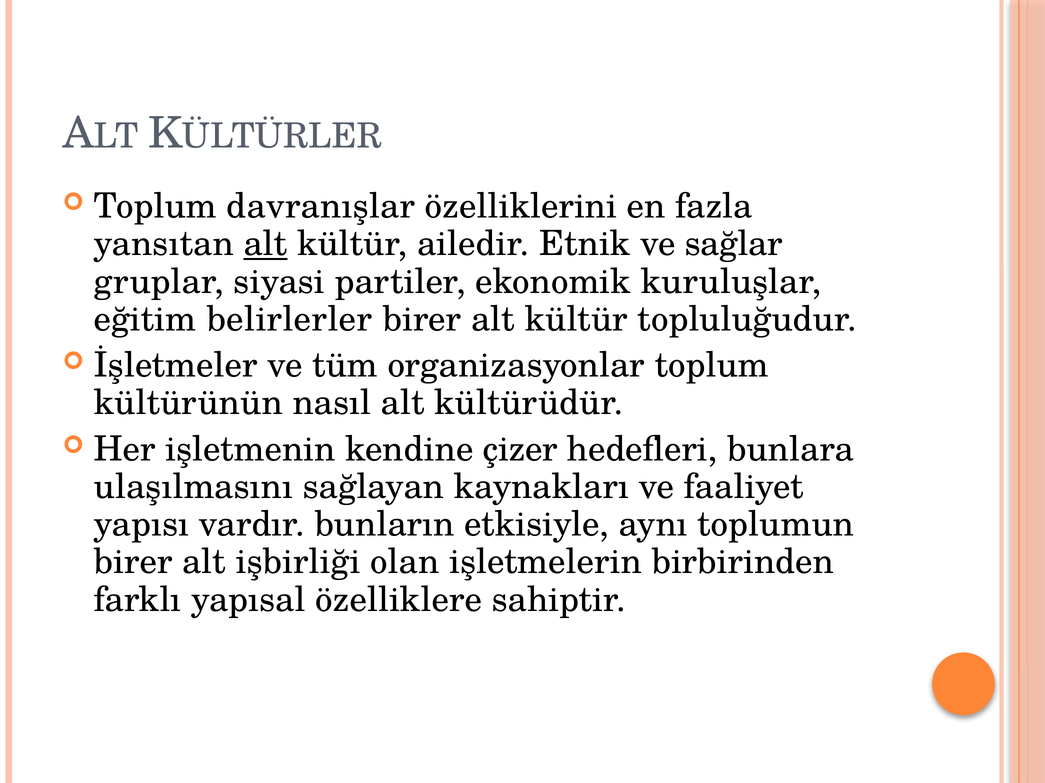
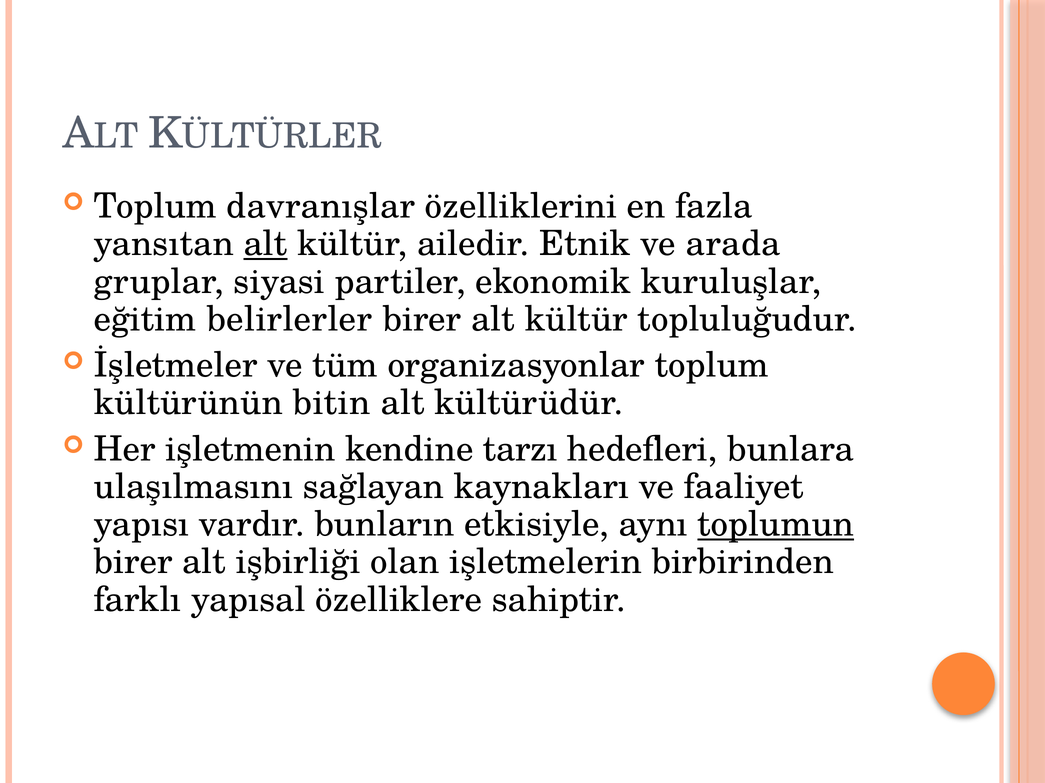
sağlar: sağlar -> arada (733, 244)
nasıl: nasıl -> bitin (332, 403)
çizer: çizer -> tarzı (520, 450)
toplumun underline: none -> present (776, 525)
